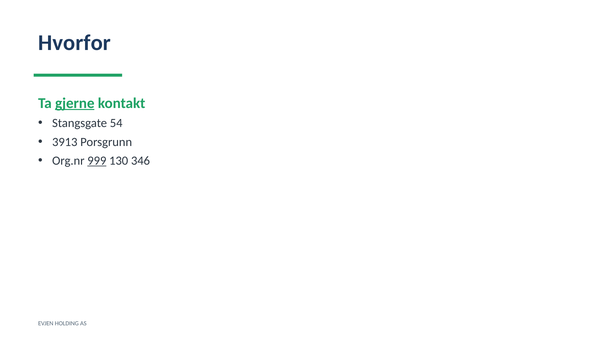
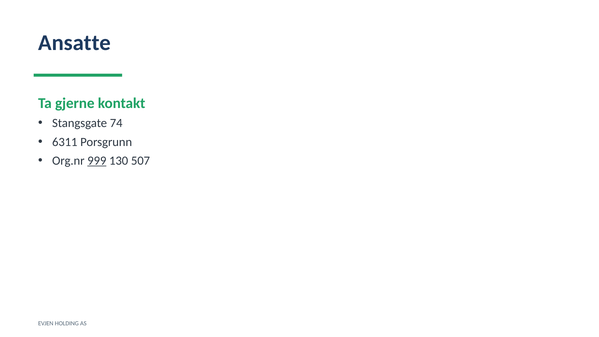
Hvorfor: Hvorfor -> Ansatte (75, 43)
gjerne underline: present -> none (75, 103)
54: 54 -> 74 (116, 123)
3913: 3913 -> 6311 (65, 142)
346: 346 -> 507 (140, 161)
